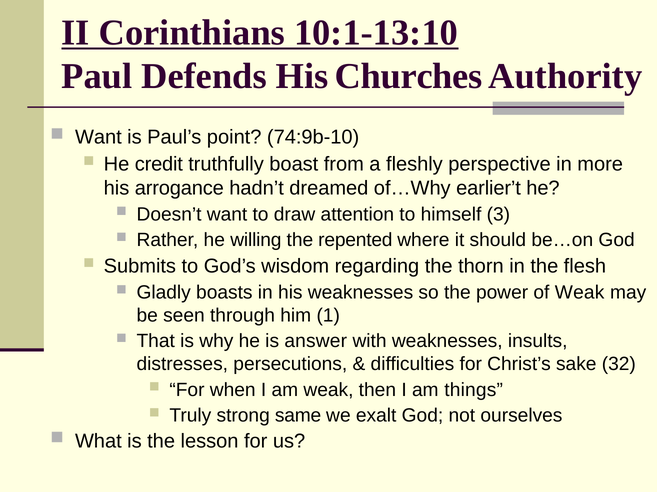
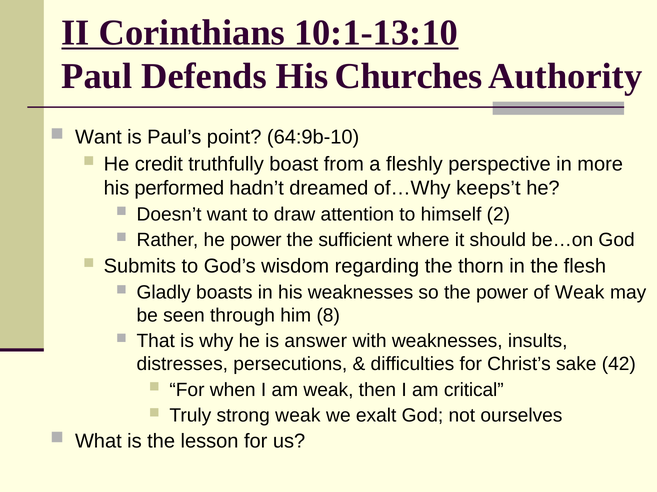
74:9b-10: 74:9b-10 -> 64:9b-10 (313, 138)
arrogance: arrogance -> performed (179, 188)
earlier’t: earlier’t -> keeps’t (488, 188)
3: 3 -> 2 (498, 215)
he willing: willing -> power (256, 240)
repented: repented -> sufficient (355, 240)
1: 1 -> 8 (328, 316)
32: 32 -> 42 (619, 365)
things: things -> critical (474, 390)
strong same: same -> weak (298, 416)
